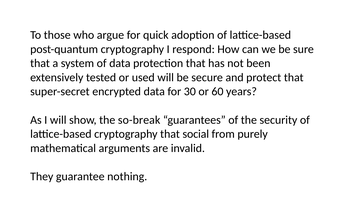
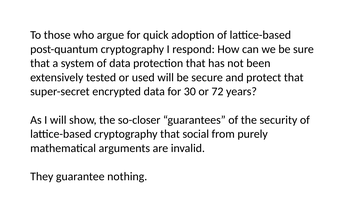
60: 60 -> 72 (217, 92)
so-break: so-break -> so-closer (139, 120)
